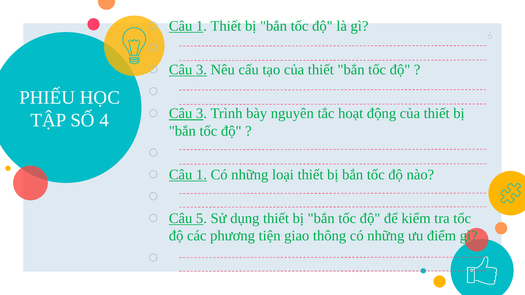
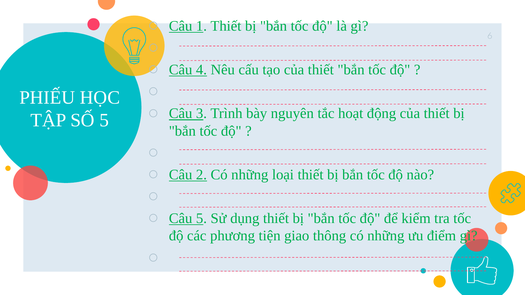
3: 3 -> 4 (201, 70)
SỐ 4: 4 -> 5 (104, 120)
1: 1 -> 2 (201, 175)
